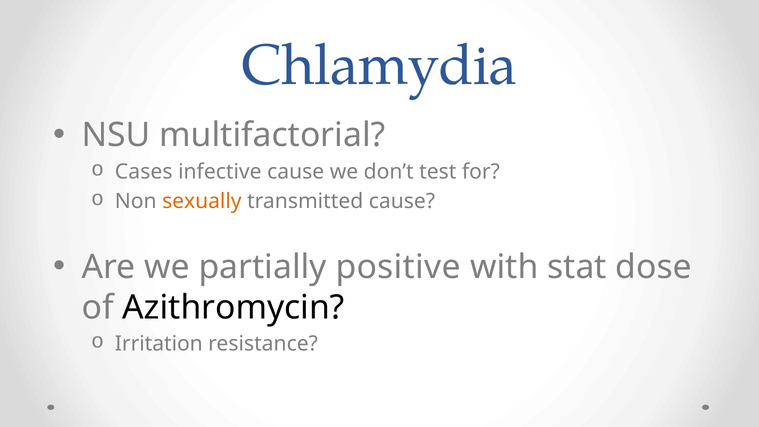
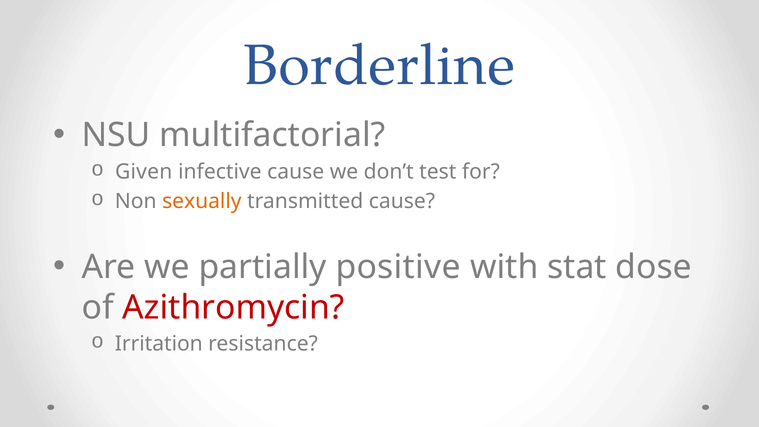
Chlamydia: Chlamydia -> Borderline (379, 66)
Cases: Cases -> Given (144, 172)
Azithromycin colour: black -> red (233, 308)
